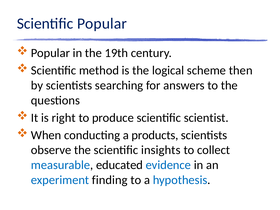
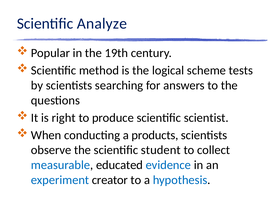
Scientific Popular: Popular -> Analyze (102, 24)
then: then -> tests (241, 70)
insights: insights -> student (161, 150)
finding: finding -> creator (110, 180)
